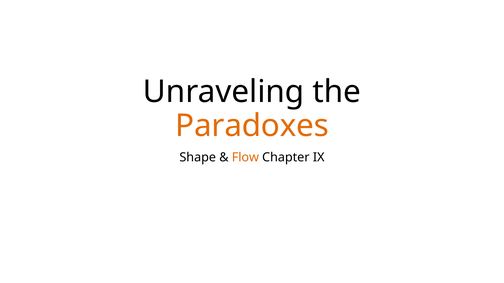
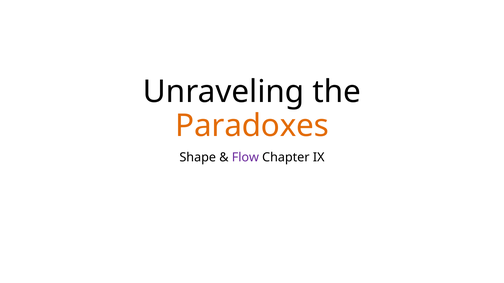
Flow colour: orange -> purple (245, 158)
